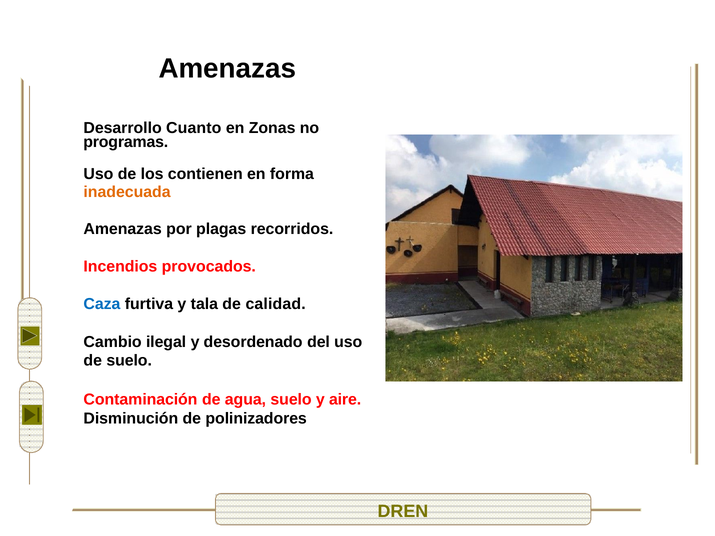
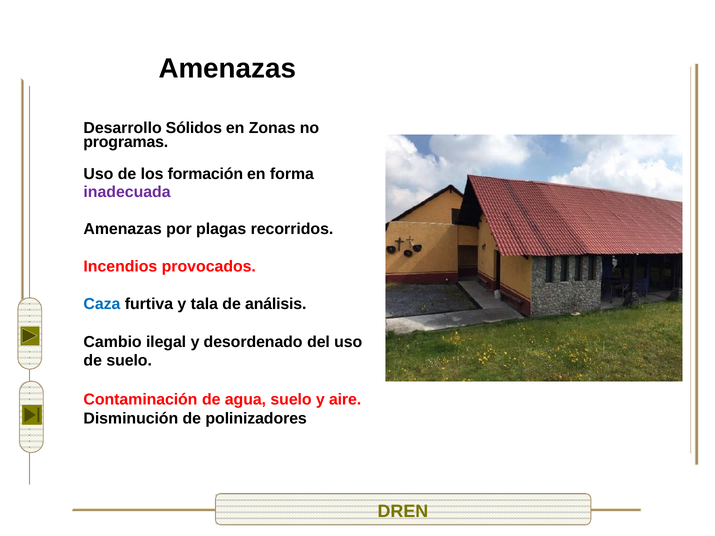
Cuanto: Cuanto -> Sólidos (194, 128)
contienen: contienen -> formación (205, 174)
inadecuada colour: orange -> purple (127, 192)
calidad: calidad -> análisis (276, 304)
